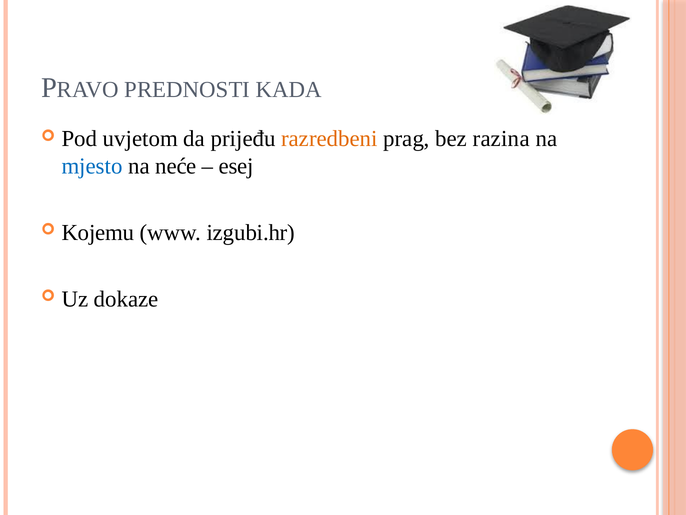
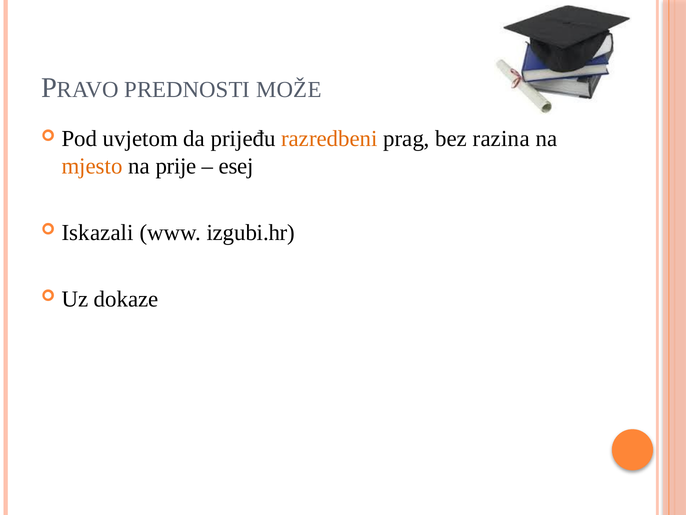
KADA: KADA -> MOŽE (289, 90)
mjesto colour: blue -> orange (92, 166)
neće: neće -> prije (176, 166)
Kojemu: Kojemu -> Iskazali (98, 233)
